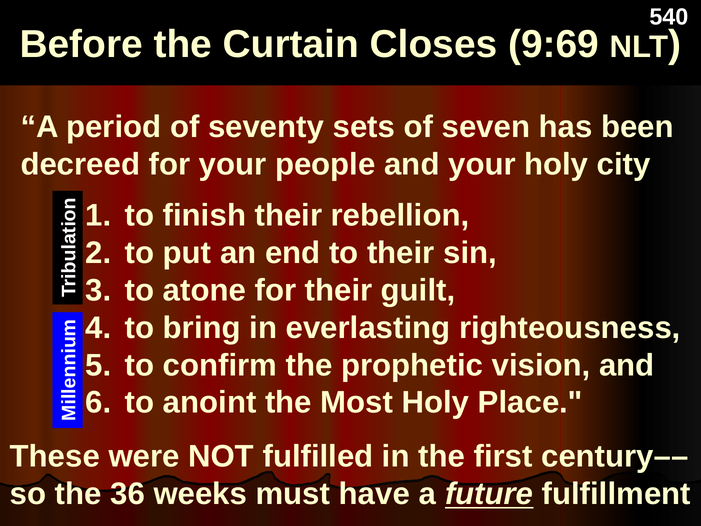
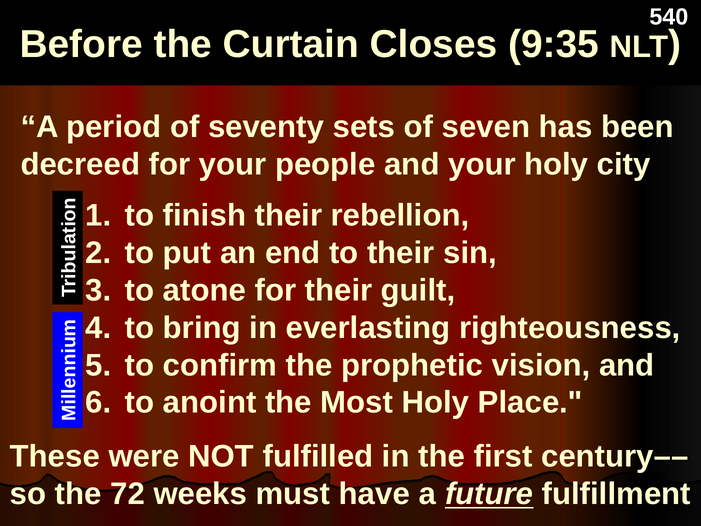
9:69: 9:69 -> 9:35 (553, 44)
36: 36 -> 72 (128, 494)
